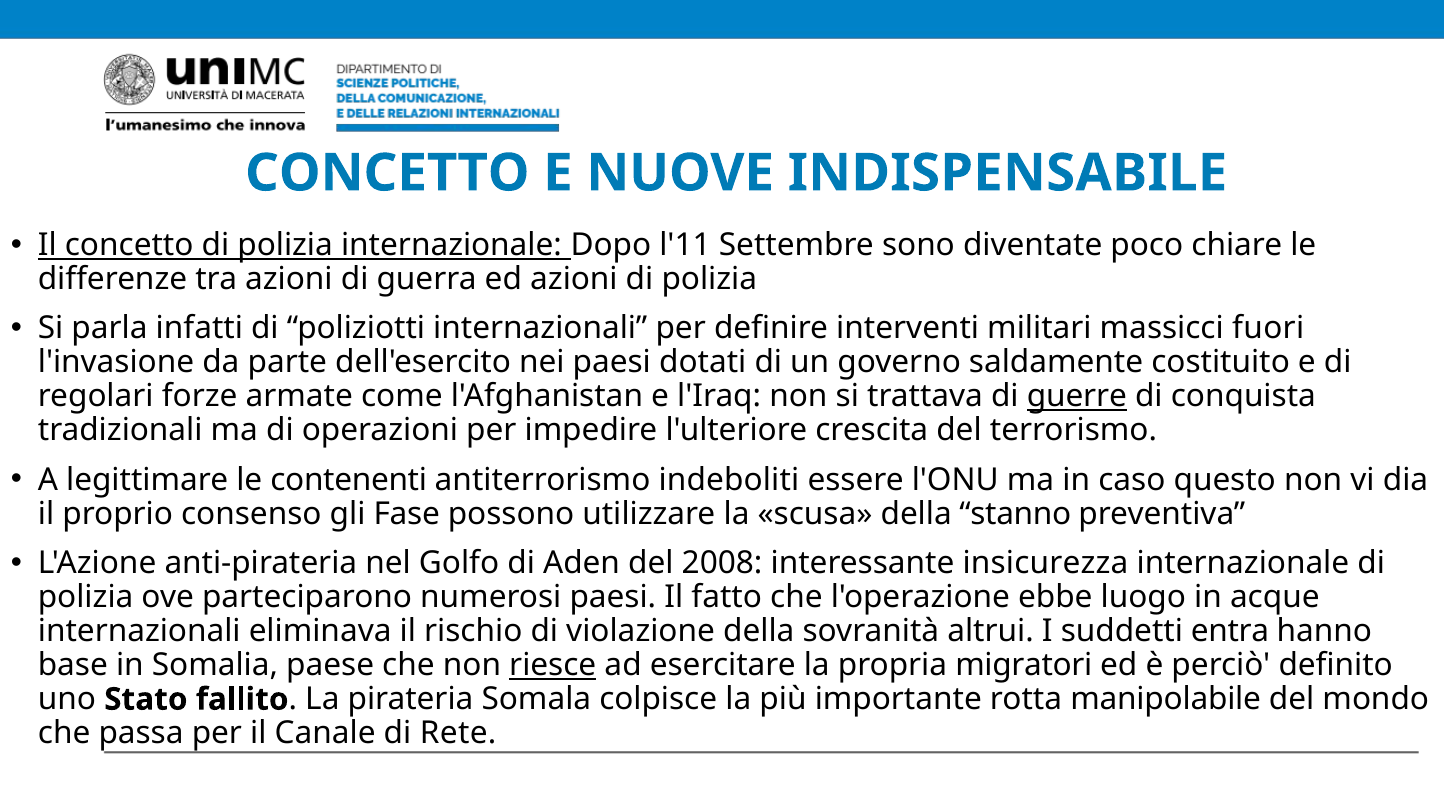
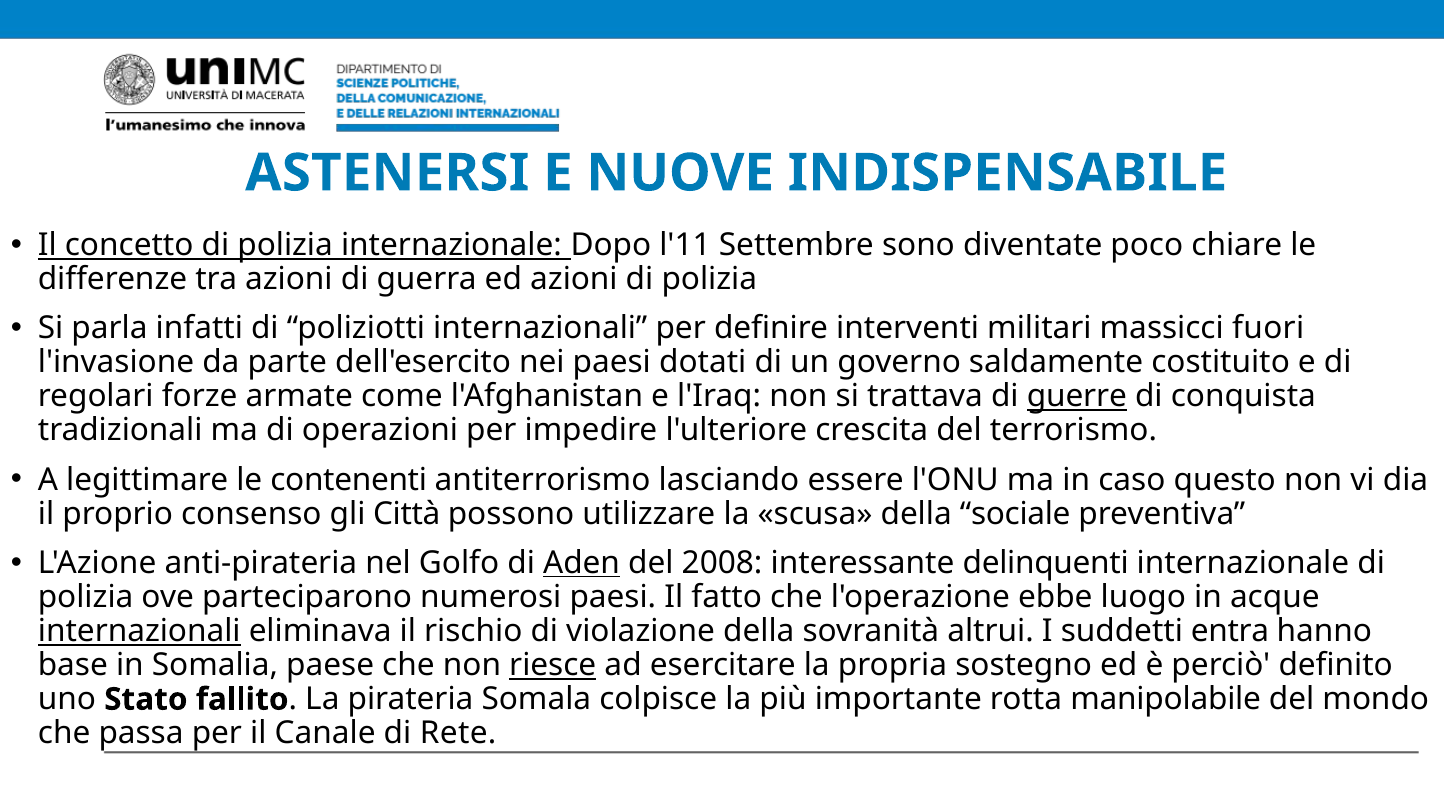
CONCETTO: CONCETTO -> ASTENERSI (387, 173)
indeboliti: indeboliti -> lasciando (729, 480)
Fase: Fase -> Città (407, 514)
stanno: stanno -> sociale (1015, 514)
Aden underline: none -> present (582, 563)
insicurezza: insicurezza -> delinquenti (1046, 563)
internazionali underline: none -> present (139, 631)
migratori: migratori -> sostegno (1024, 665)
